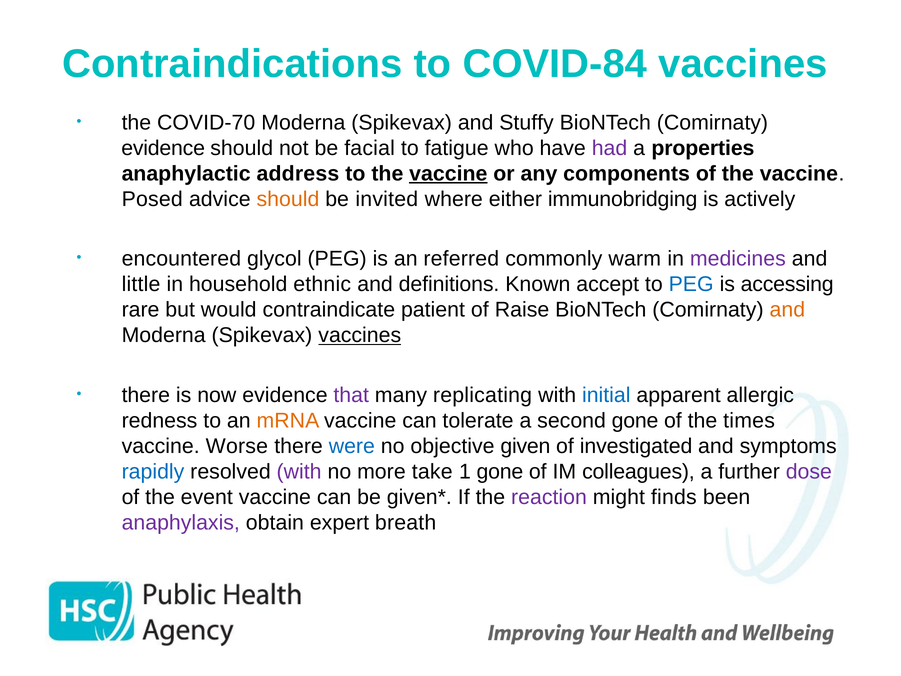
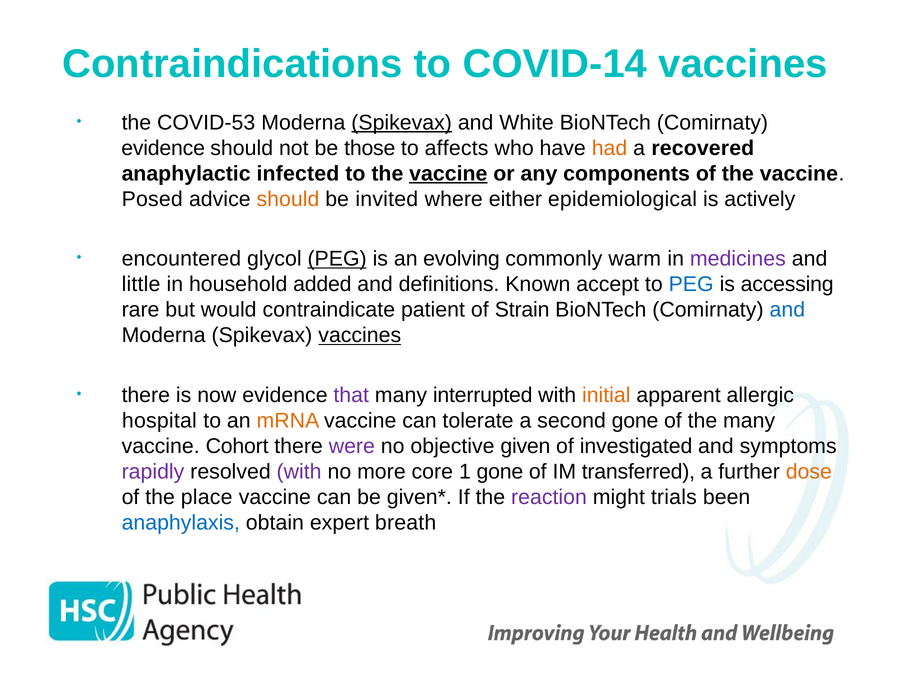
COVID-84: COVID-84 -> COVID-14 (555, 64)
COVID-70: COVID-70 -> COVID-53 (206, 122)
Spikevax underline: none -> present (402, 122)
Stuffy: Stuffy -> White (527, 122)
facial: facial -> those (370, 148)
fatigue: fatigue -> affects (457, 148)
had colour: purple -> orange (610, 148)
properties: properties -> recovered (703, 148)
address: address -> infected (298, 174)
immunobridging: immunobridging -> epidemiological (622, 199)
PEG underline: none -> present (337, 259)
referred: referred -> evolving (461, 259)
ethnic: ethnic -> added (322, 284)
Raise: Raise -> Strain (522, 310)
and colour: orange -> blue (787, 310)
replicating: replicating -> interrupted (483, 395)
initial colour: blue -> orange (606, 395)
redness: redness -> hospital (159, 420)
the times: times -> many (749, 420)
Worse: Worse -> Cohort (237, 446)
were colour: blue -> purple (352, 446)
rapidly colour: blue -> purple (153, 472)
take: take -> core (432, 472)
colleagues: colleagues -> transferred (638, 472)
dose colour: purple -> orange (809, 472)
event: event -> place (207, 497)
finds: finds -> trials (674, 497)
anaphylaxis colour: purple -> blue (181, 523)
